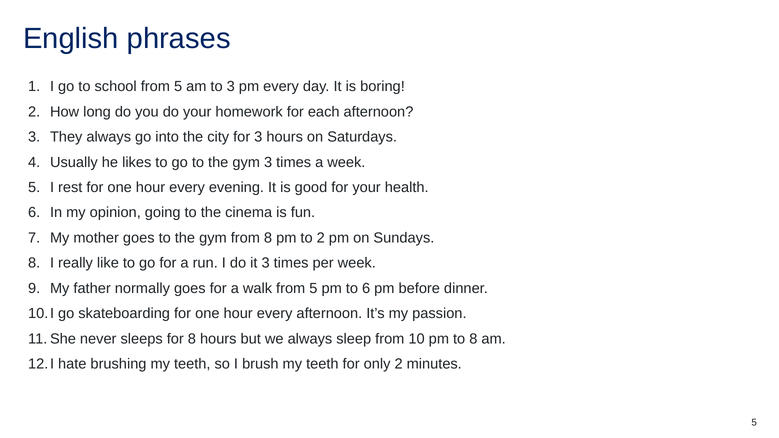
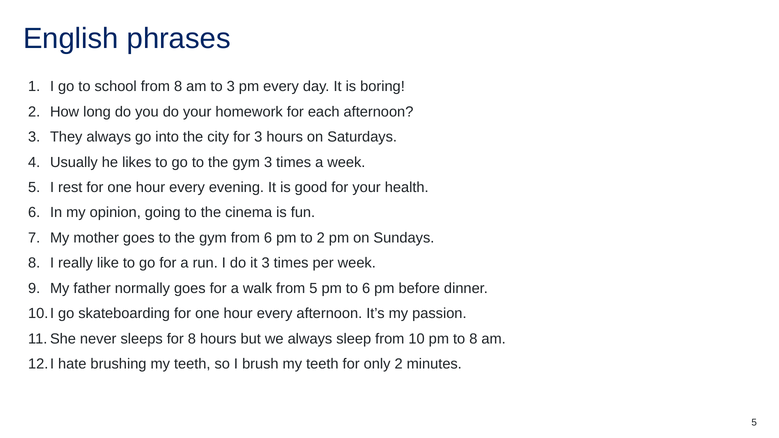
school from 5: 5 -> 8 (178, 87)
from 8: 8 -> 6 (268, 238)
